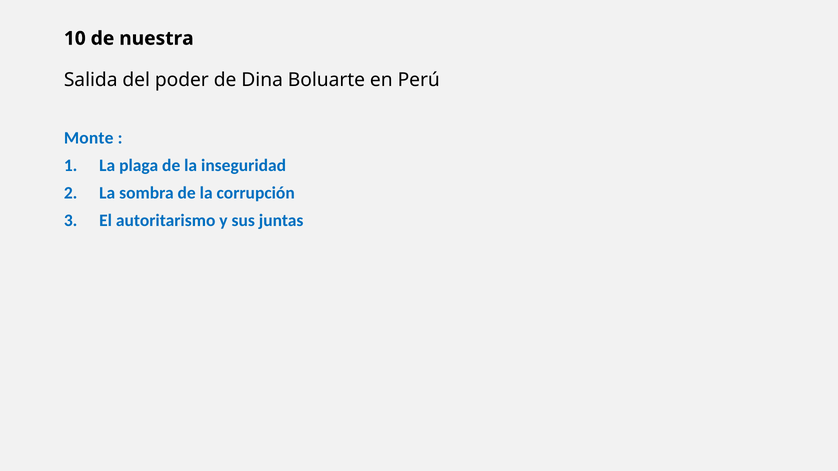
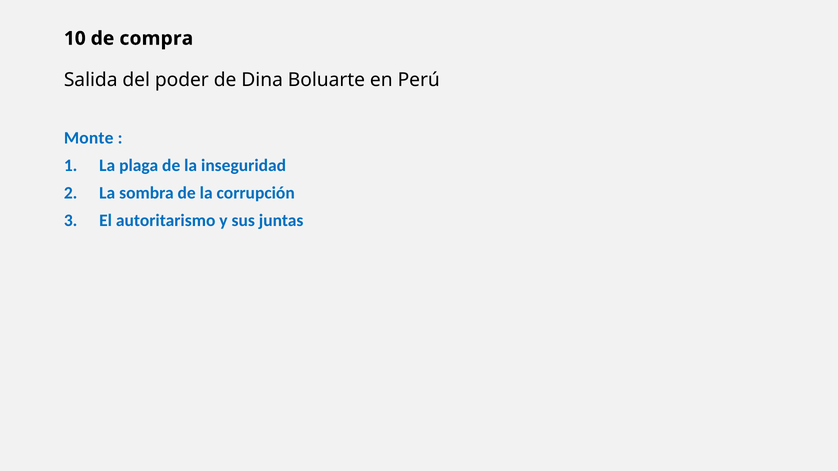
nuestra: nuestra -> compra (156, 38)
